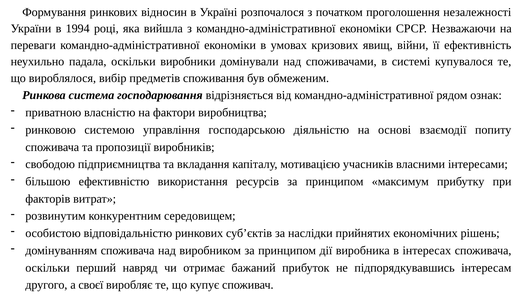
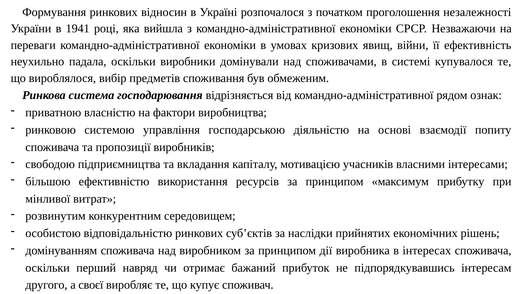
1994: 1994 -> 1941 (78, 29)
факторів: факторів -> мінливої (48, 199)
